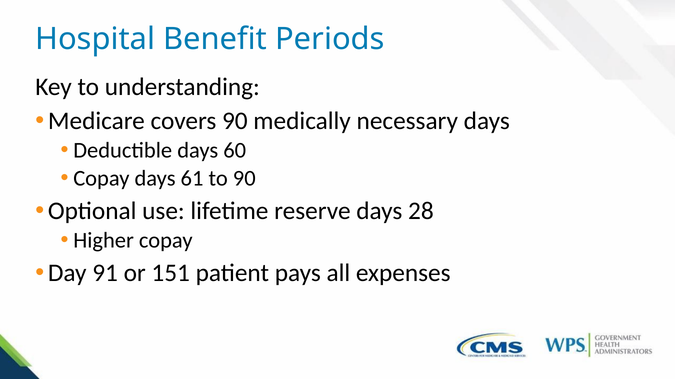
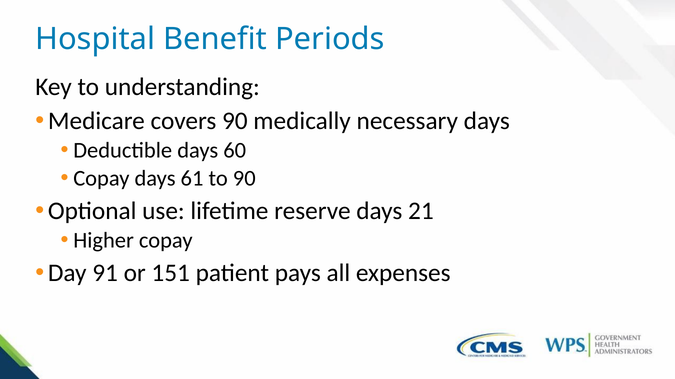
28: 28 -> 21 (421, 211)
